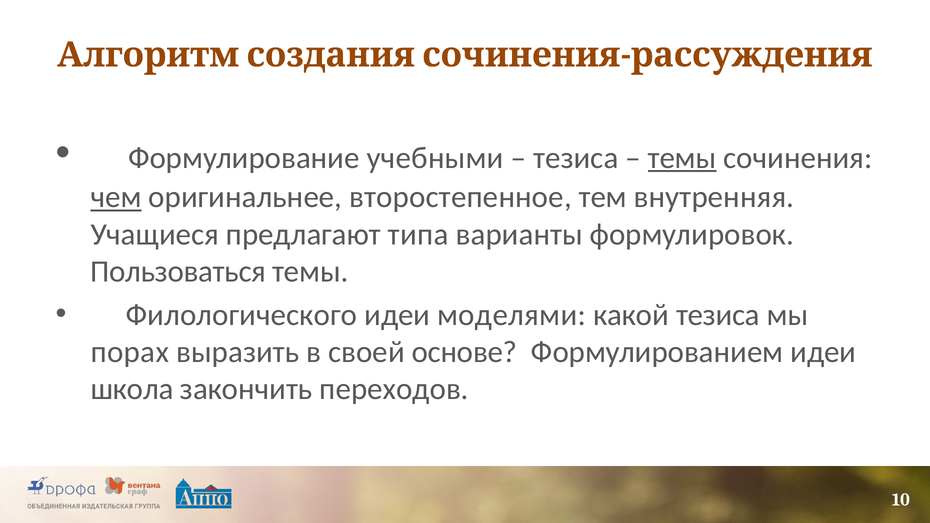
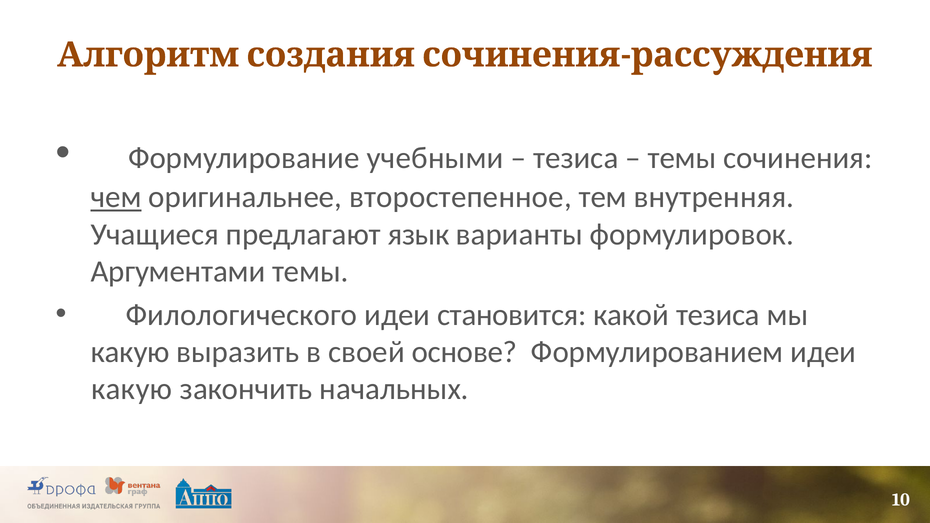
темы underline: present -> none (682, 158)
типа: типа -> язык (419, 234)
Пользоваться: Пользоваться -> Аргументами (178, 272)
моделями: моделями -> становится (512, 315)
порах: порах -> какую (130, 352)
школа: школа -> какую (132, 389)
переходов: переходов -> начальных (394, 389)
